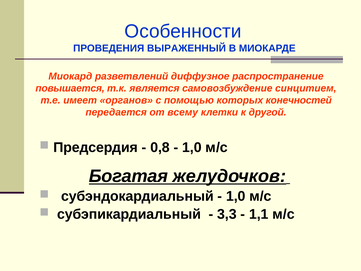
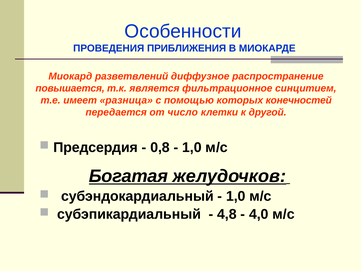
ВЫРАЖЕННЫЙ: ВЫРАЖЕННЫЙ -> ПРИБЛИЖЕНИЯ (187, 48)
самовозбуждение: самовозбуждение -> фильтрационное (227, 88)
органов: органов -> разница (126, 100)
всему: всему -> число (183, 112)
3,3: 3,3 -> 4,8 (227, 214)
1,1: 1,1 -> 4,0 (259, 214)
